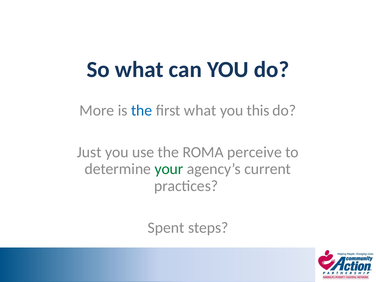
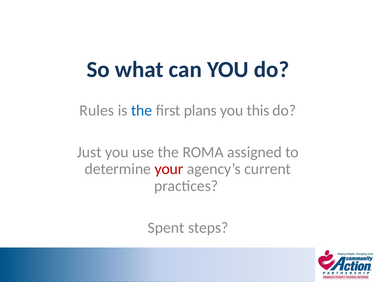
More: More -> Rules (97, 110)
first what: what -> plans (200, 110)
perceive: perceive -> assigned (255, 152)
your colour: green -> red (169, 169)
